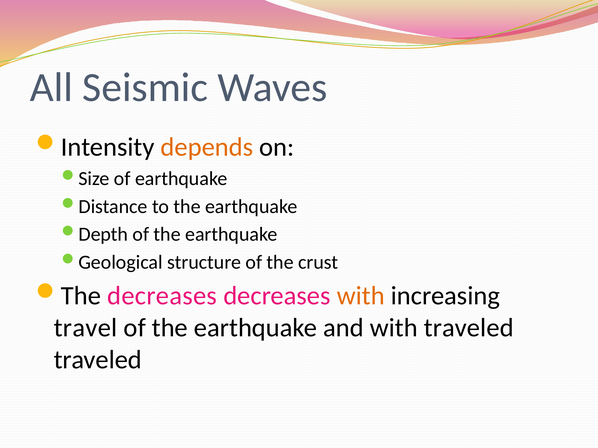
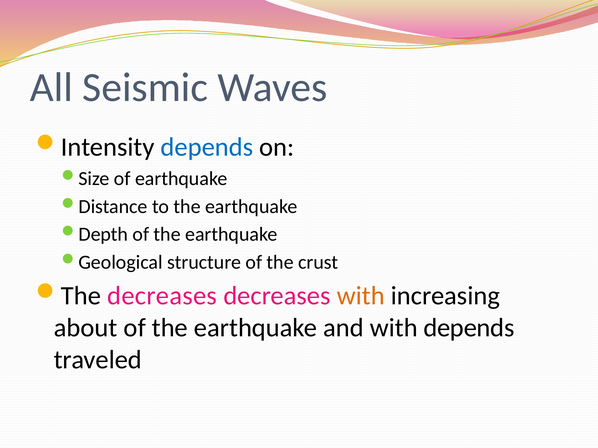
depends colour: orange -> blue (207, 147)
travel: travel -> about (86, 328)
with traveled: traveled -> depends (469, 328)
